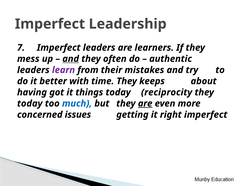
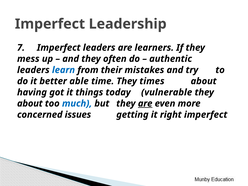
and underline: present -> none (71, 59)
learn colour: purple -> blue (63, 70)
with: with -> able (79, 81)
keeps: keeps -> times (152, 81)
reciprocity: reciprocity -> vulnerable (167, 92)
today: today -> about (30, 103)
